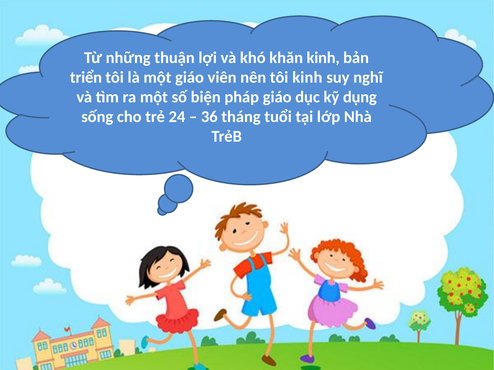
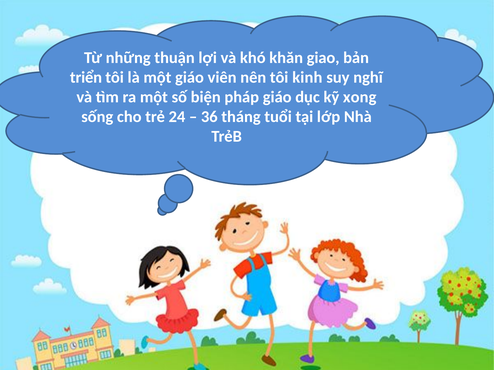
khăn kinh: kinh -> giao (323, 58)
dụng: dụng -> xong (360, 97)
